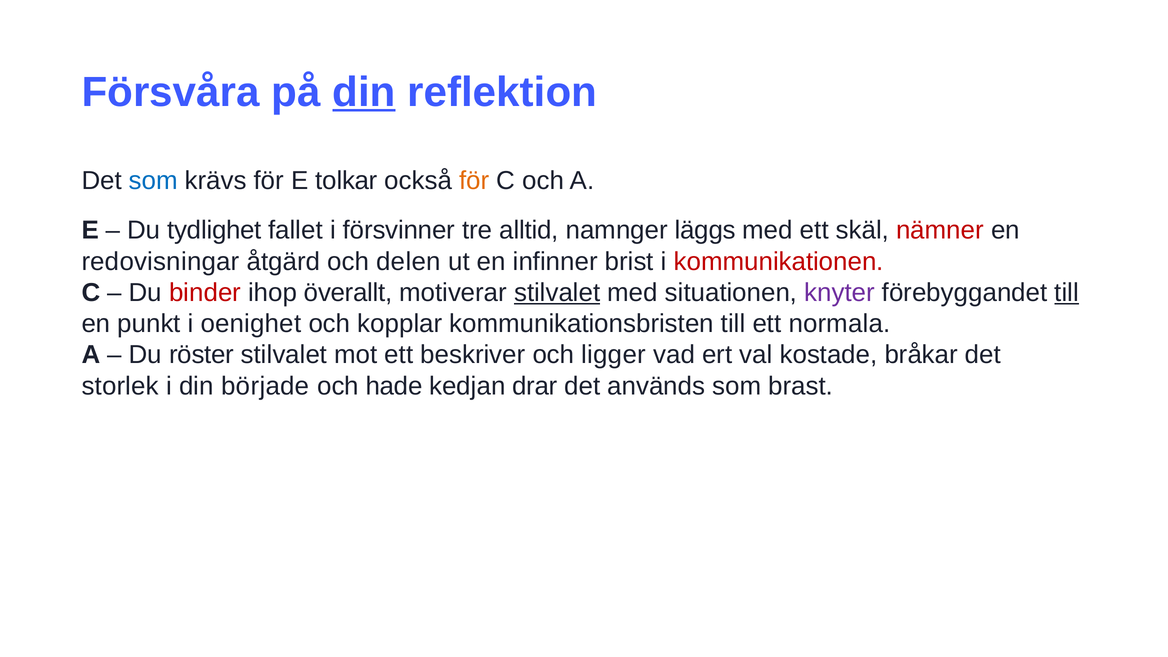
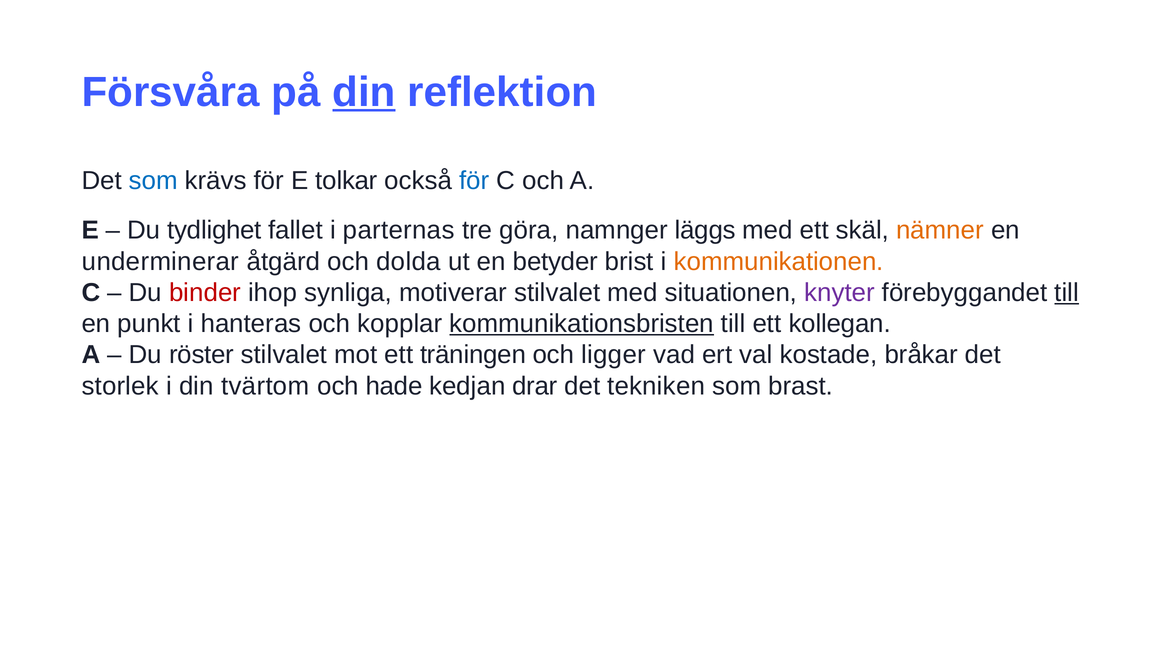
för colour: orange -> blue (474, 181)
försvinner: försvinner -> parternas (399, 230)
alltid: alltid -> göra (529, 230)
nämner colour: red -> orange (940, 230)
redovisningar: redovisningar -> underminerar (160, 261)
delen: delen -> dolda (408, 261)
infinner: infinner -> betyder (555, 261)
kommunikationen colour: red -> orange (779, 261)
överallt: överallt -> synliga (348, 293)
stilvalet underline: present -> none (557, 293)
oenighet: oenighet -> hanteras (251, 324)
kommunikationsbristen underline: none -> present (582, 324)
normala: normala -> kollegan (840, 324)
beskriver: beskriver -> träningen (473, 355)
började: började -> tvärtom (265, 386)
används: används -> tekniken (656, 386)
